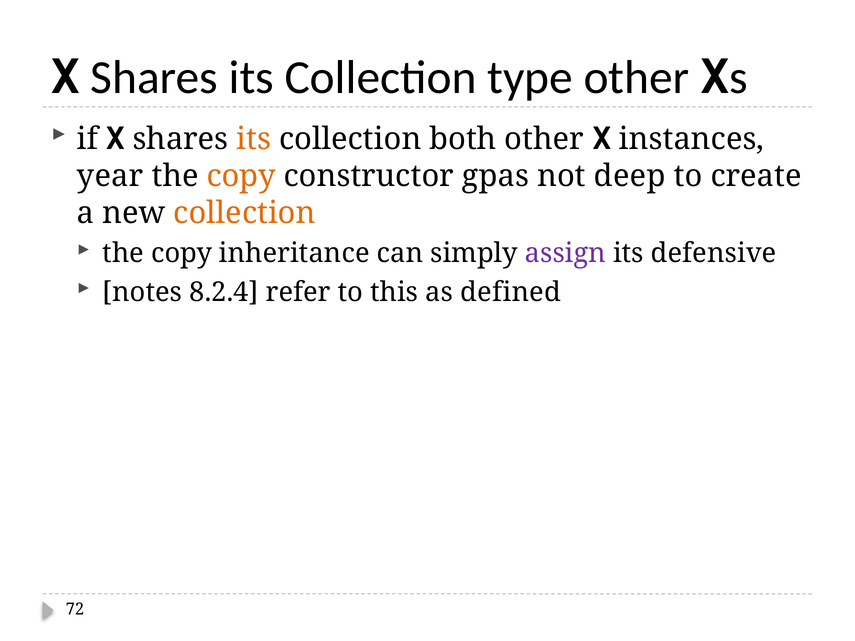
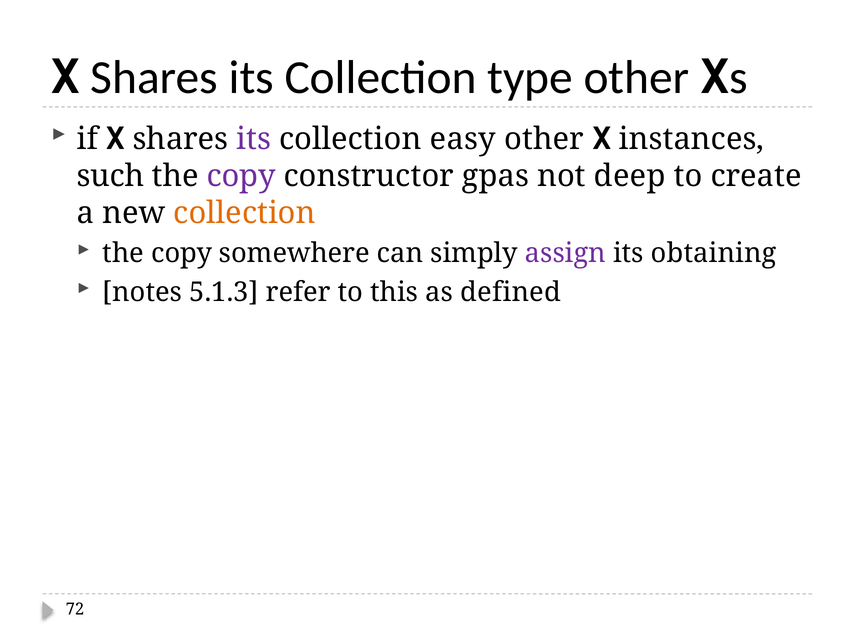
its colour: orange -> purple (254, 139)
both: both -> easy (463, 139)
year: year -> such (110, 176)
copy colour: orange -> purple (241, 176)
inheritance: inheritance -> somewhere (294, 254)
defensive: defensive -> obtaining (714, 254)
8.2.4: 8.2.4 -> 5.1.3 (224, 292)
